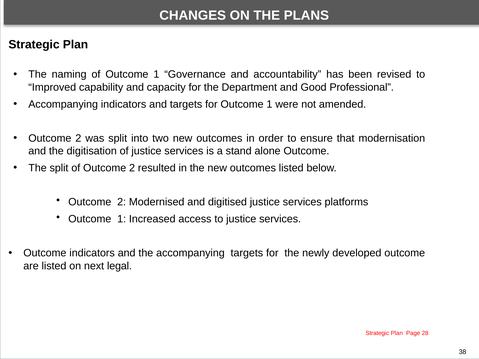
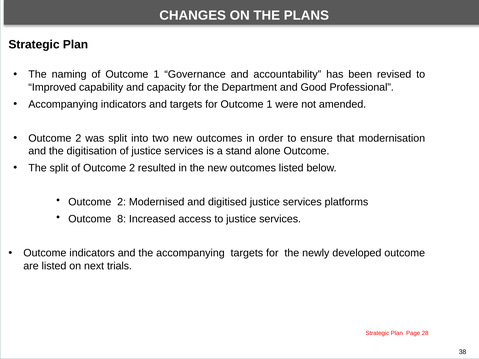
1: 1 -> 8 (122, 219)
legal: legal -> trials (119, 266)
